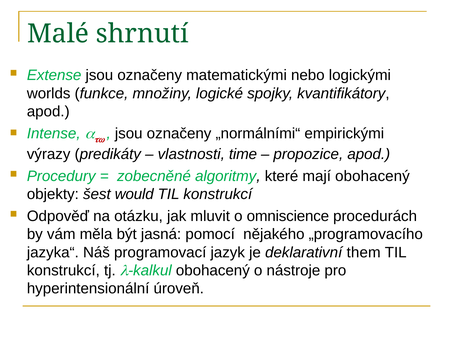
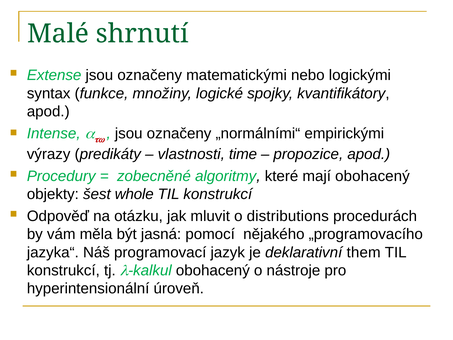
worlds: worlds -> syntax (49, 93)
would: would -> whole (134, 194)
omniscience: omniscience -> distributions (288, 216)
